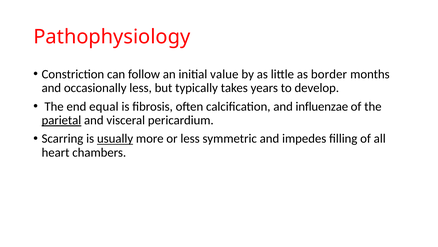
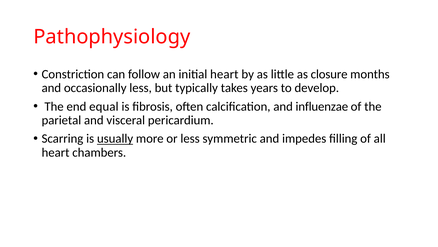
initial value: value -> heart (224, 74)
border: border -> closure (329, 74)
parietal underline: present -> none (61, 120)
